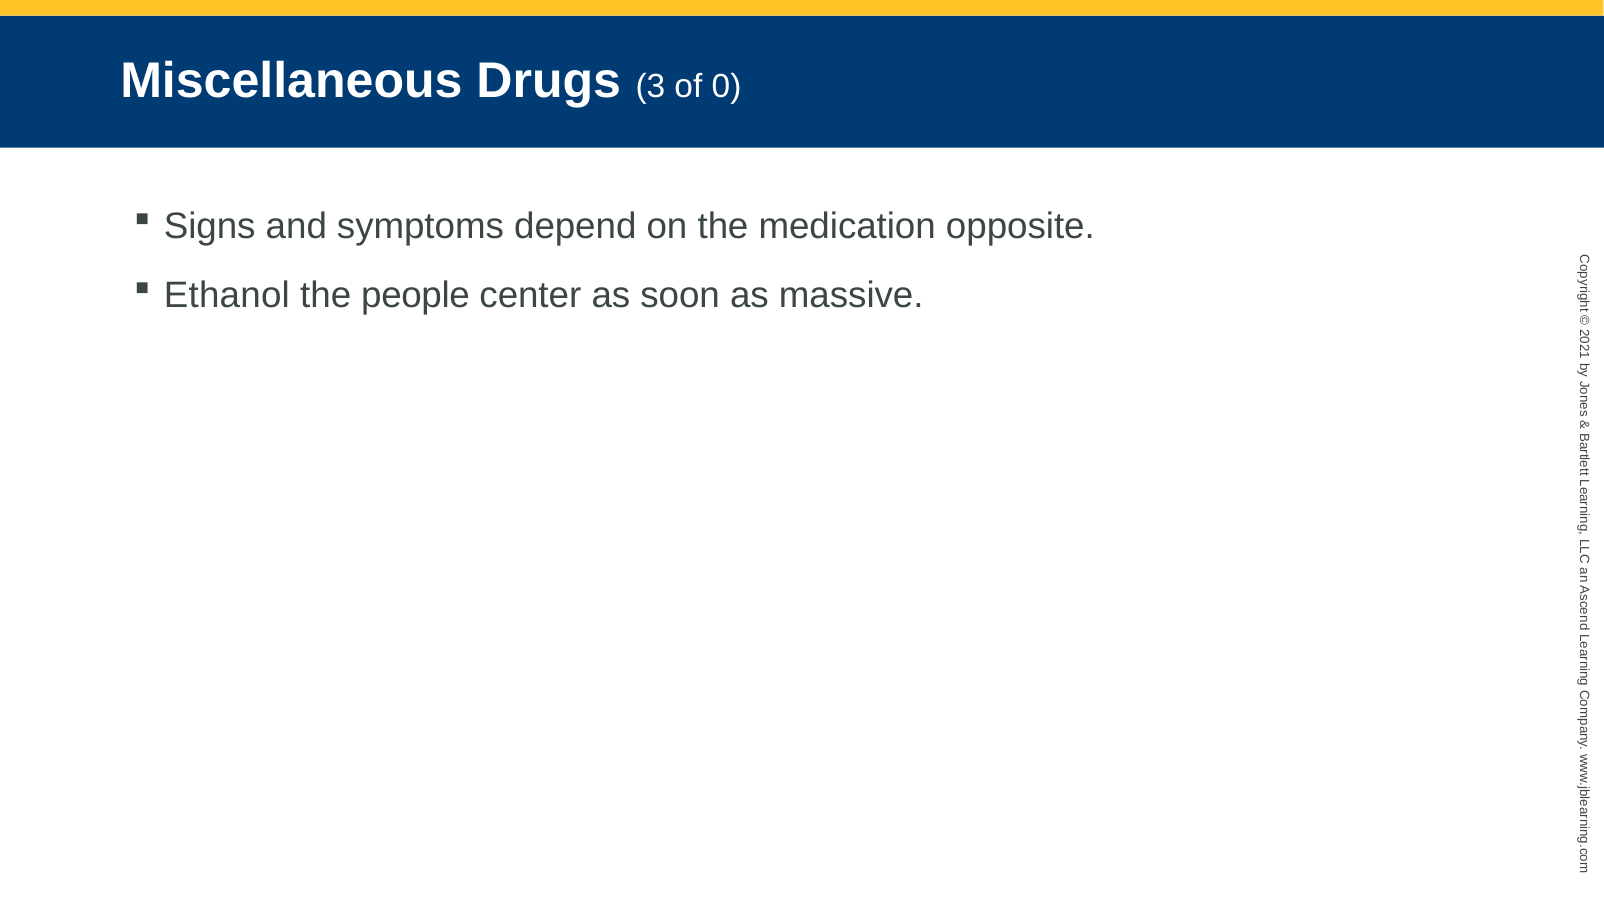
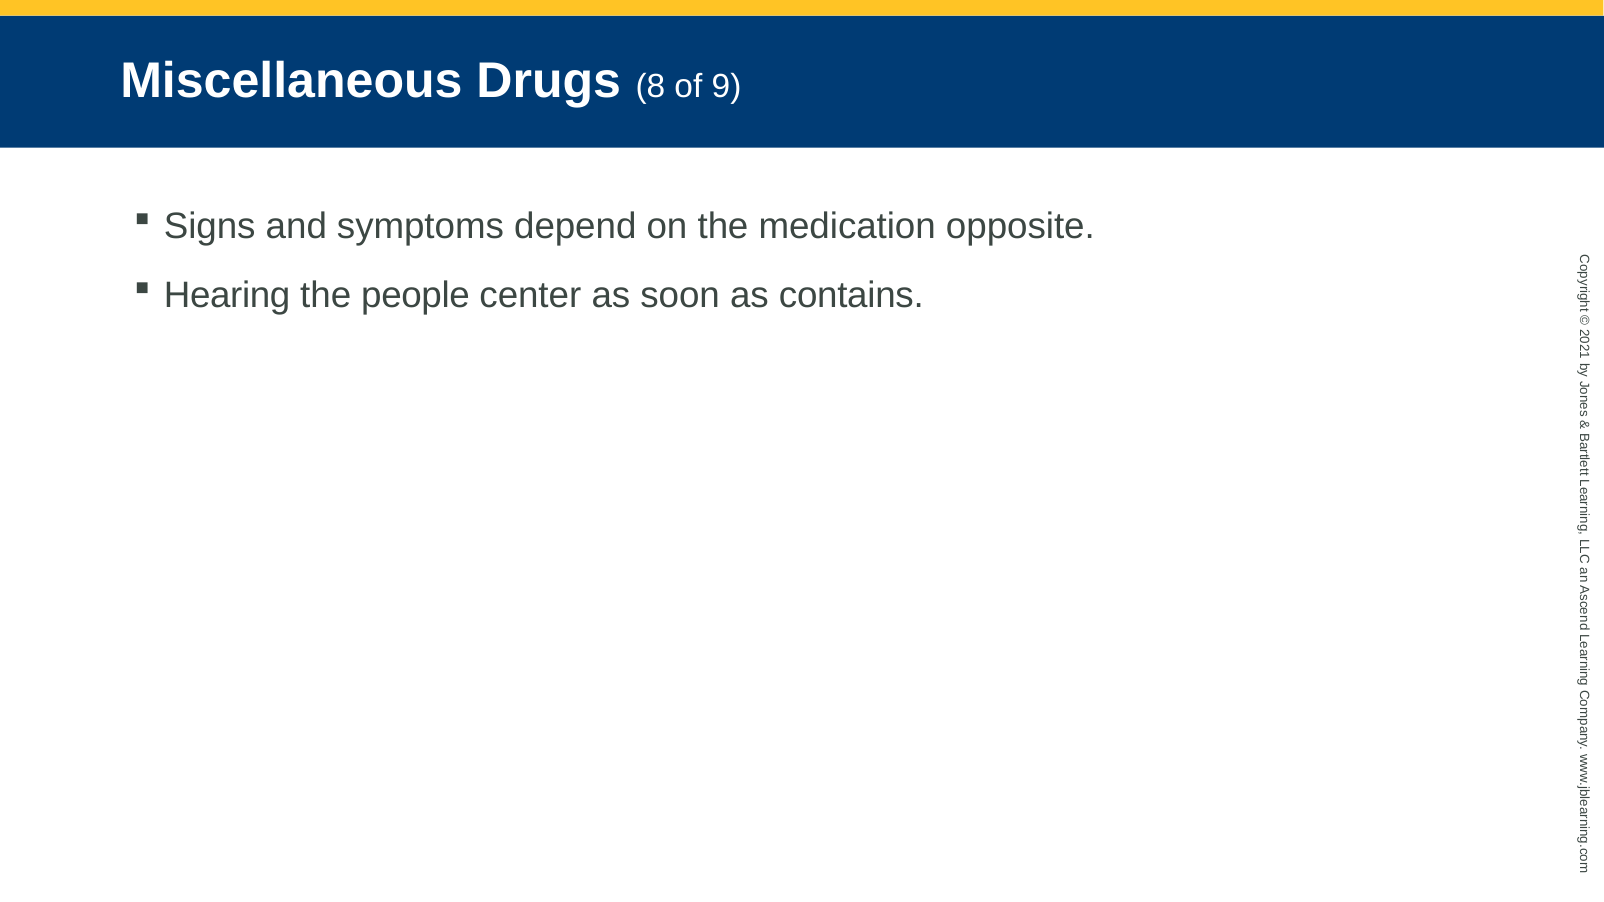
3: 3 -> 8 (650, 86)
of 0: 0 -> 9 (727, 86)
Ethanol: Ethanol -> Hearing (227, 296)
massive: massive -> contains (851, 296)
